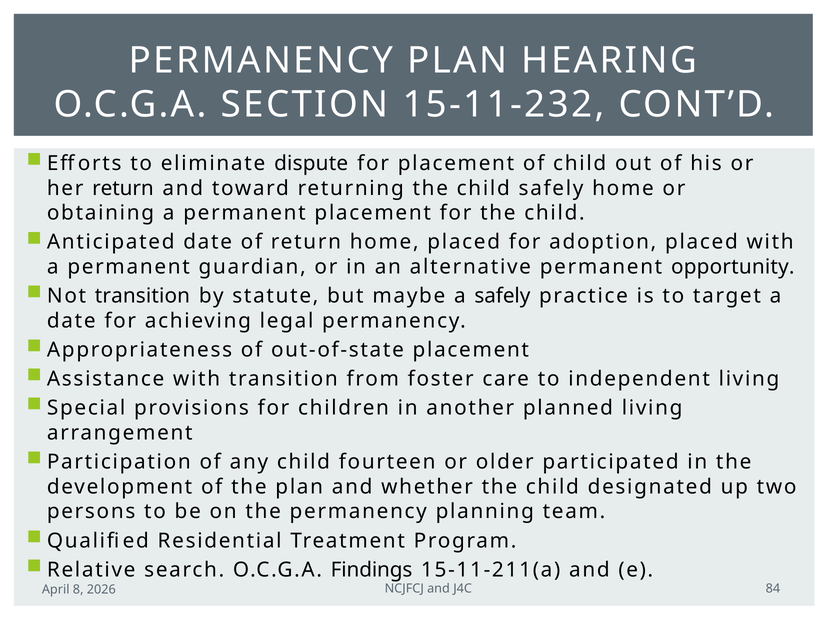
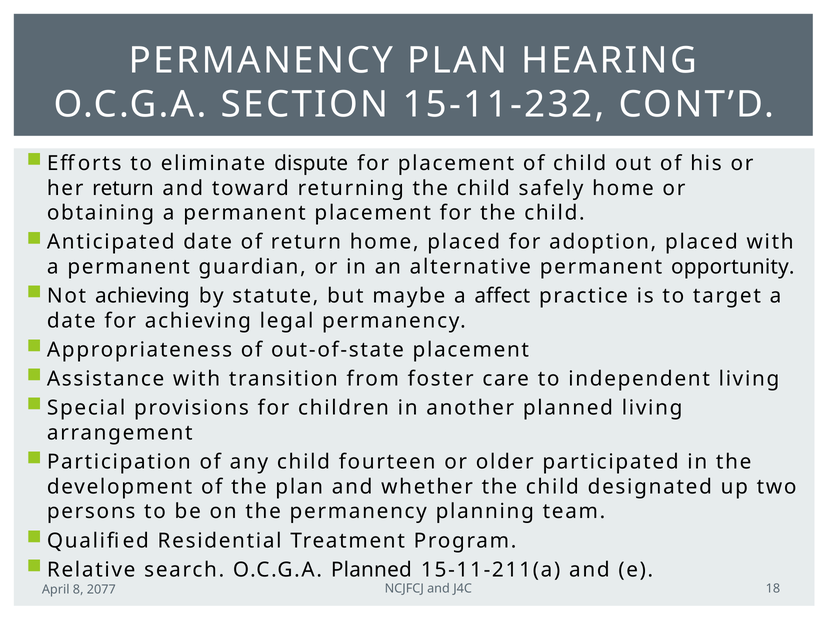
Not transition: transition -> achieving (142, 296)
a safely: safely -> affect (502, 296)
O.C.G.A Findings: Findings -> Planned (371, 569)
84: 84 -> 18 (773, 588)
2026: 2026 -> 2077 (101, 590)
